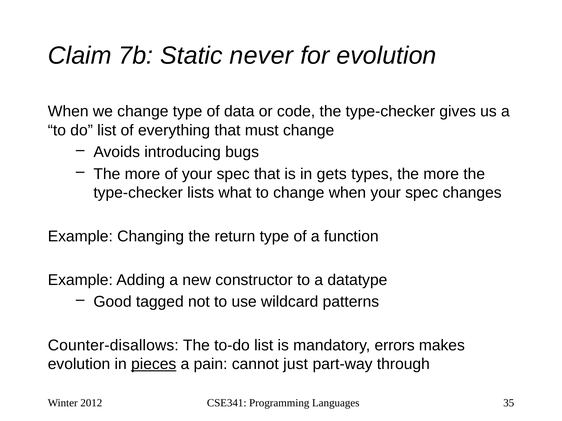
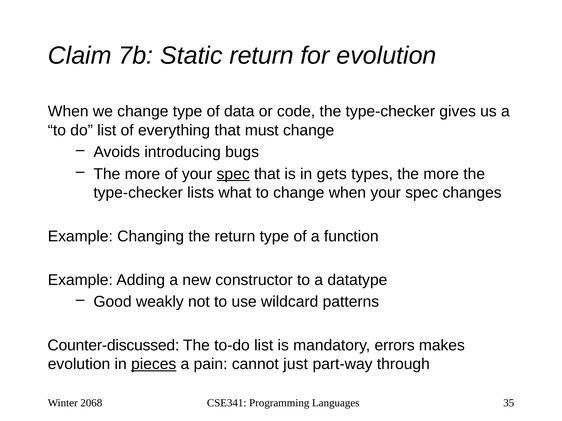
Static never: never -> return (262, 56)
spec underline: none -> present (233, 174)
tagged: tagged -> weakly (160, 302)
Counter-disallows: Counter-disallows -> Counter-discussed (113, 346)
2012: 2012 -> 2068 (91, 404)
